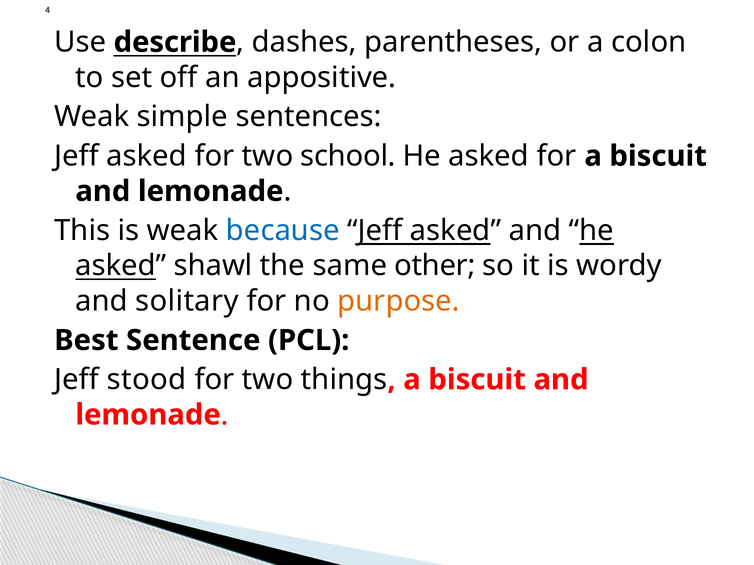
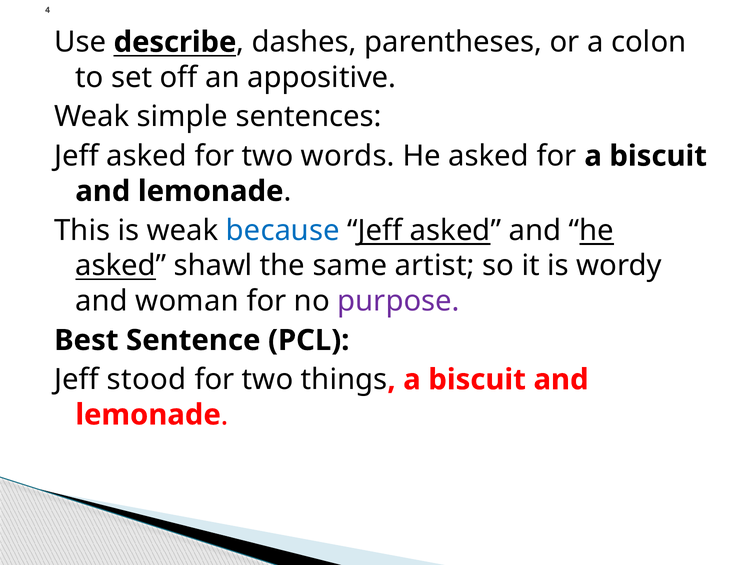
school: school -> words (348, 156)
other: other -> artist (435, 266)
solitary: solitary -> woman (187, 301)
purpose colour: orange -> purple (398, 301)
